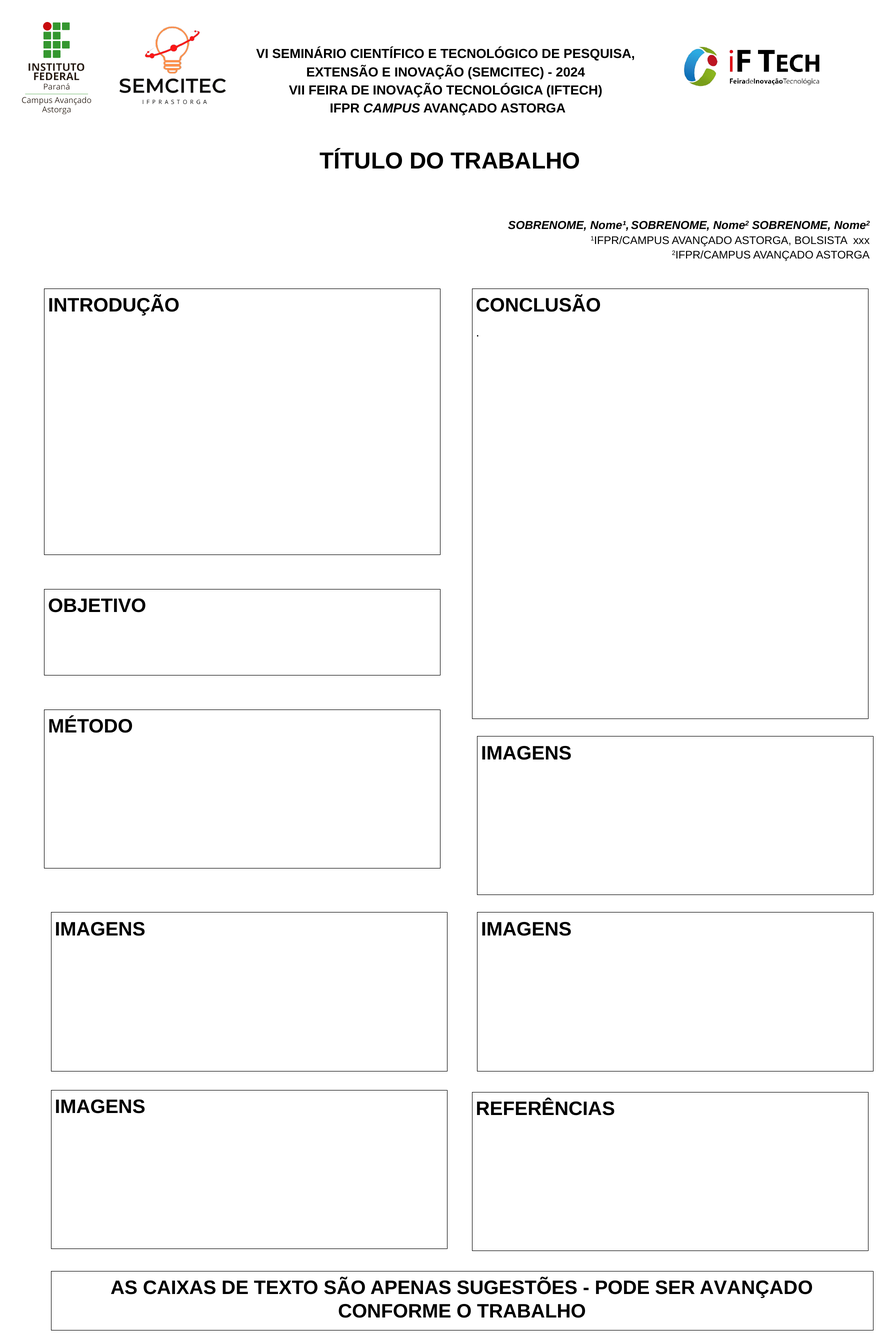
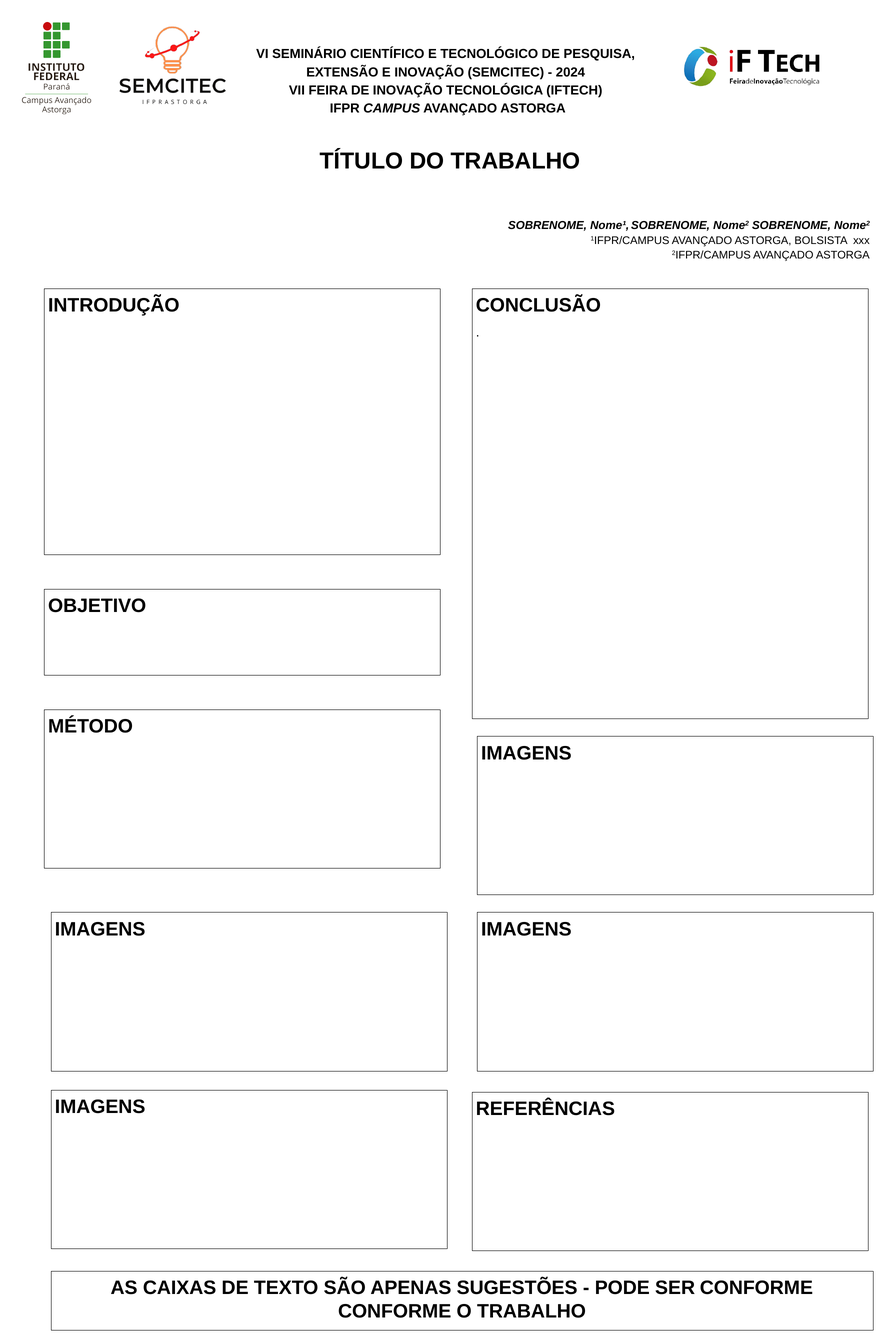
SER AVANÇADO: AVANÇADO -> CONFORME (756, 1289)
